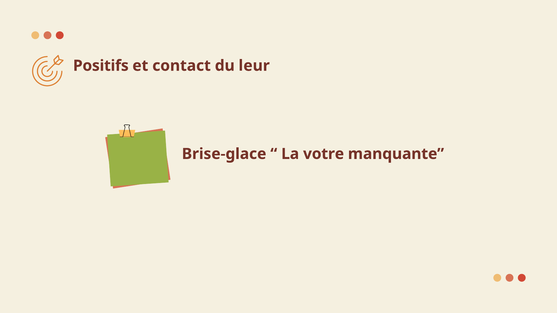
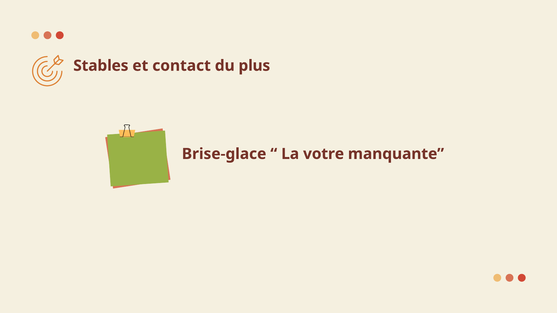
Positifs: Positifs -> Stables (101, 66)
leur: leur -> plus (254, 66)
